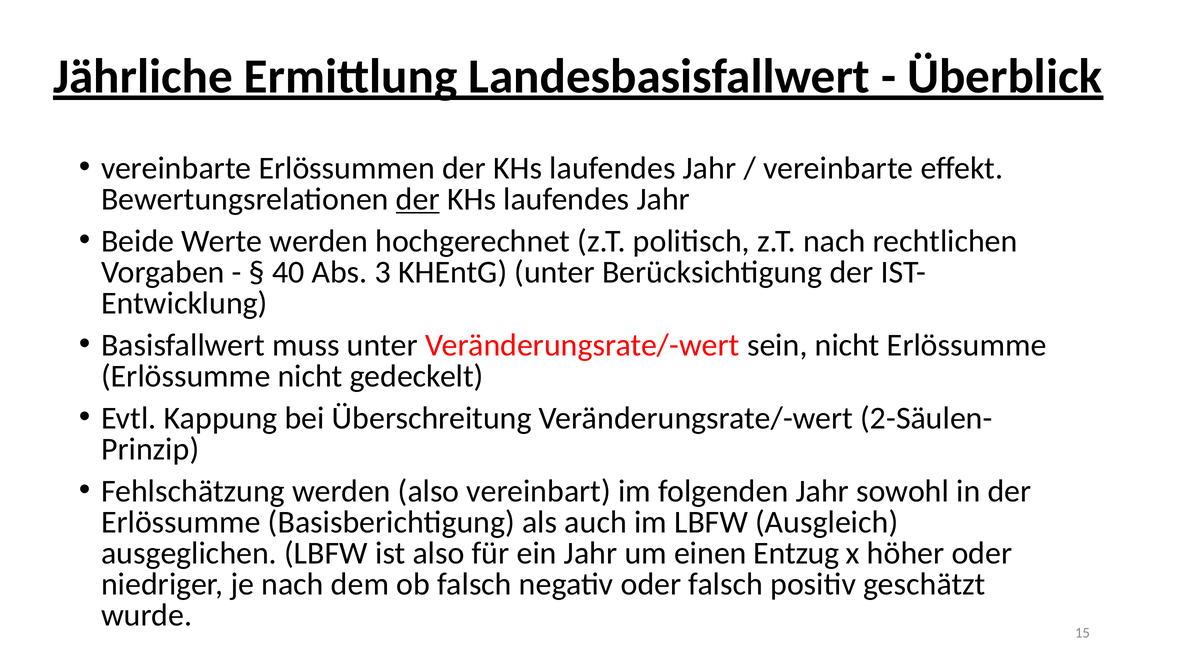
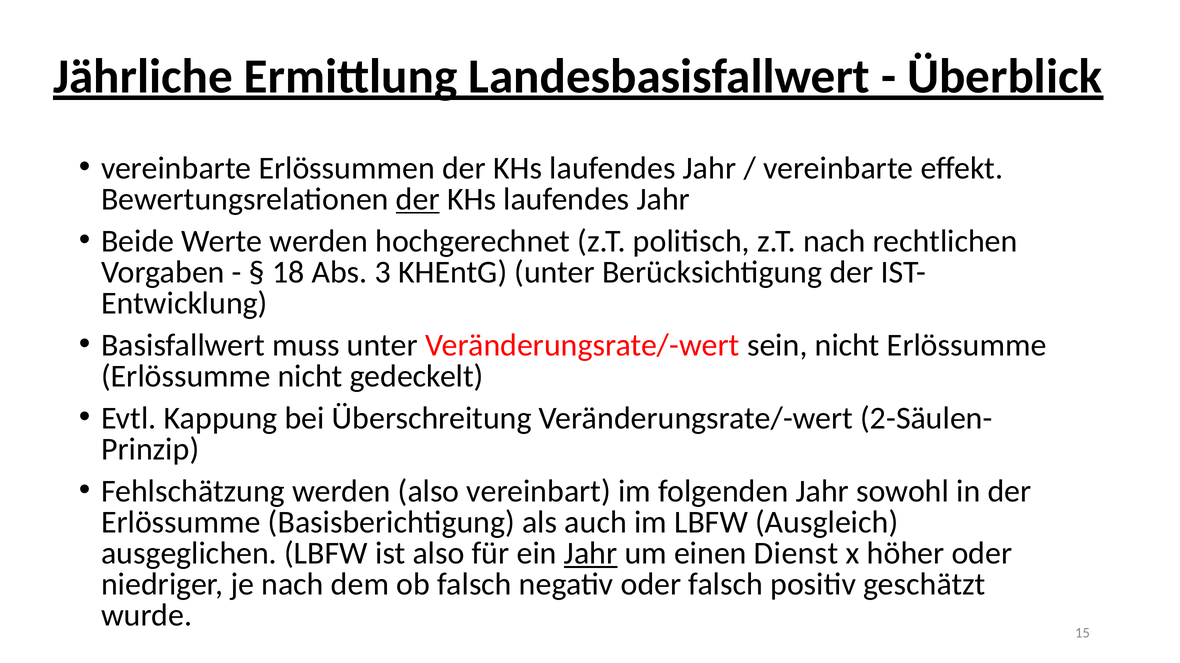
40: 40 -> 18 (288, 272)
Jahr underline: none -> present (591, 554)
Entzug: Entzug -> Dienst (796, 554)
